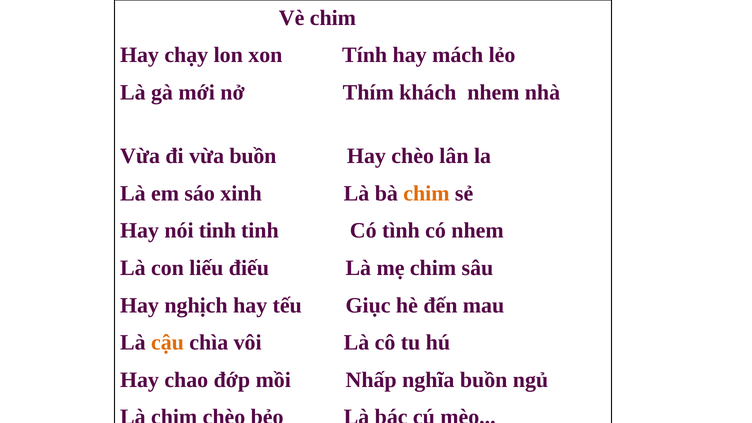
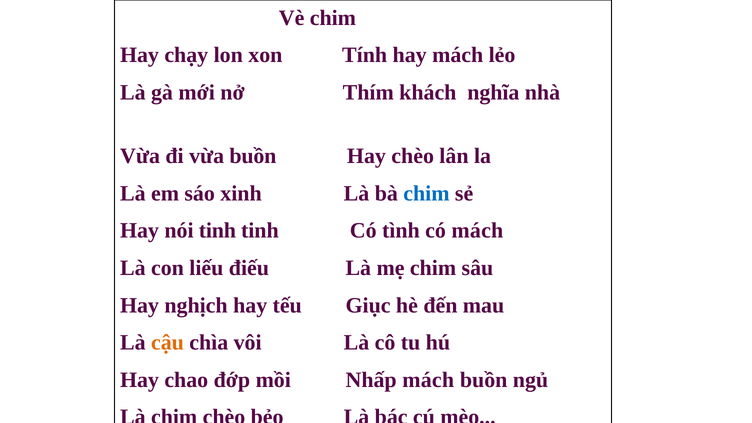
khách nhem: nhem -> nghĩa (493, 92)
chim colour: orange -> blue (426, 193)
có nhem: nhem -> mách (477, 231)
Nhấp nghĩa: nghĩa -> mách (428, 380)
